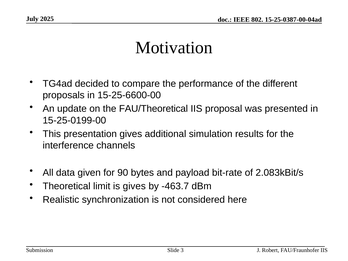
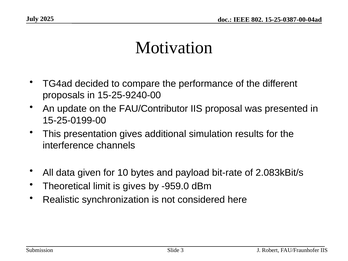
15-25-6600-00: 15-25-6600-00 -> 15-25-9240-00 (129, 95)
FAU/Theoretical: FAU/Theoretical -> FAU/Contributor (153, 109)
90: 90 -> 10 (123, 173)
-463.7: -463.7 -> -959.0 (175, 186)
